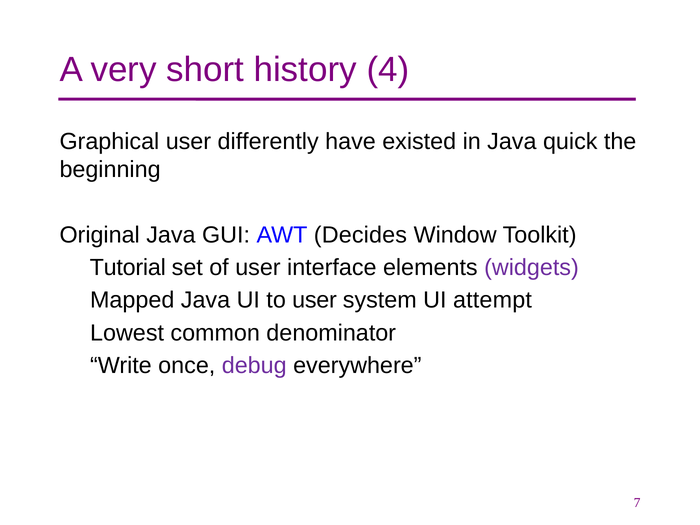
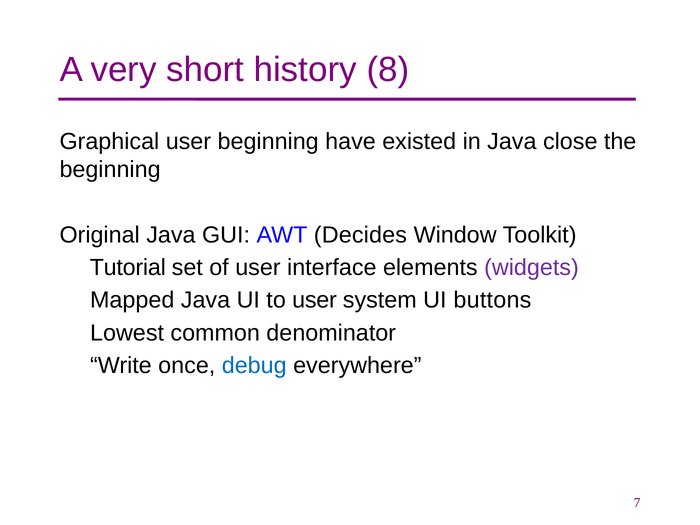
4: 4 -> 8 (388, 70)
user differently: differently -> beginning (268, 142)
quick: quick -> close (570, 142)
attempt: attempt -> buttons (492, 300)
debug colour: purple -> blue (254, 366)
